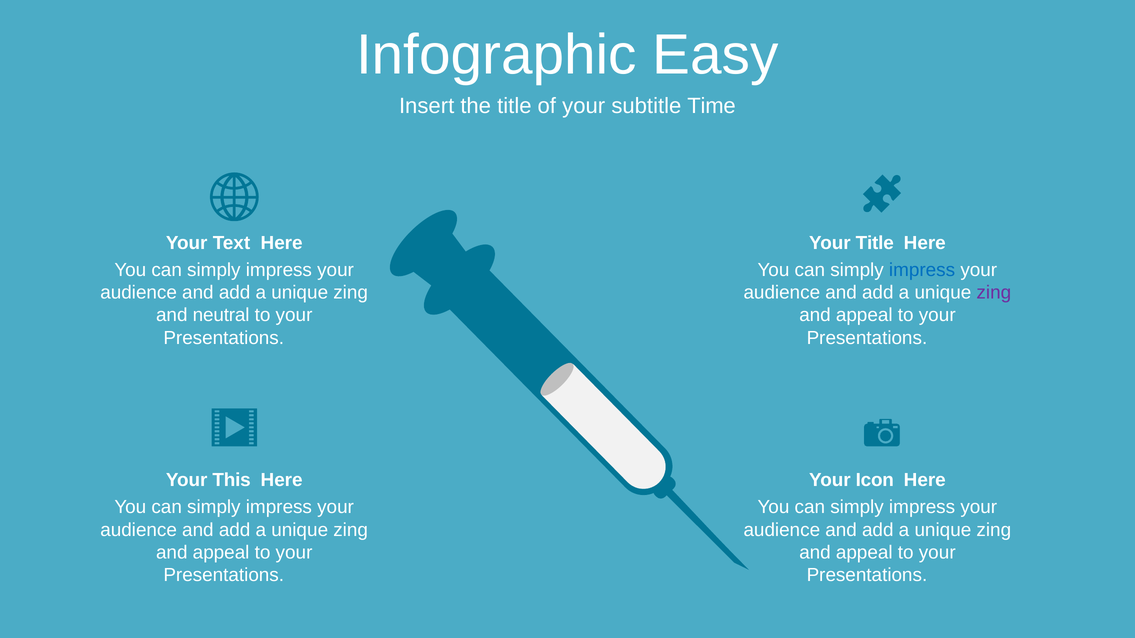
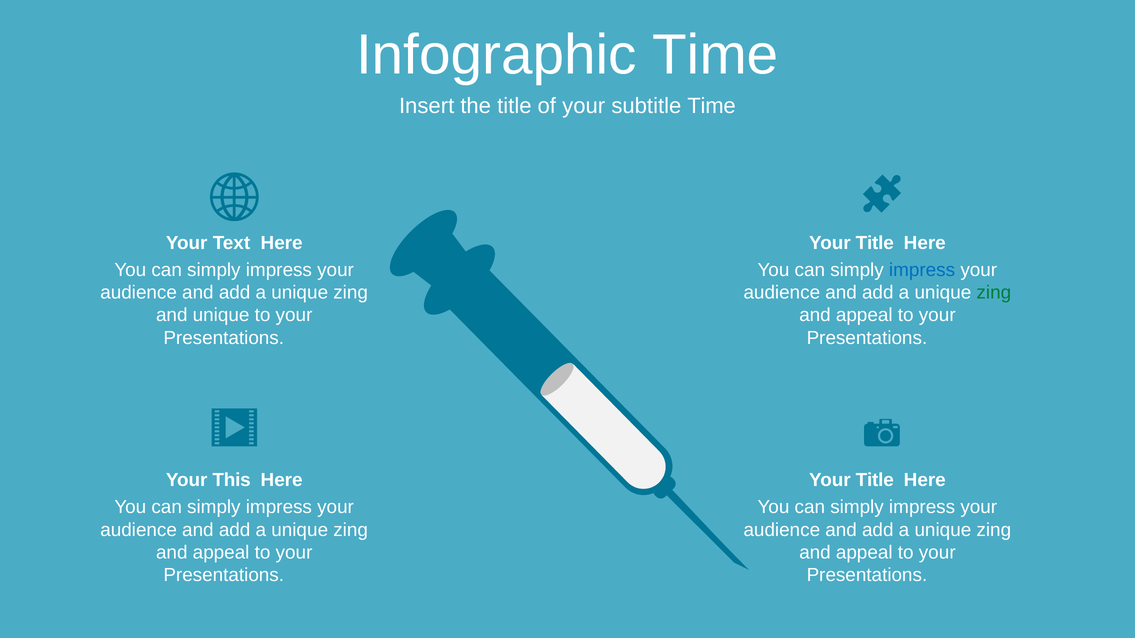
Infographic Easy: Easy -> Time (715, 55)
zing colour: purple -> green (994, 293)
and neutral: neutral -> unique (221, 315)
Icon: Icon -> Title (875, 481)
